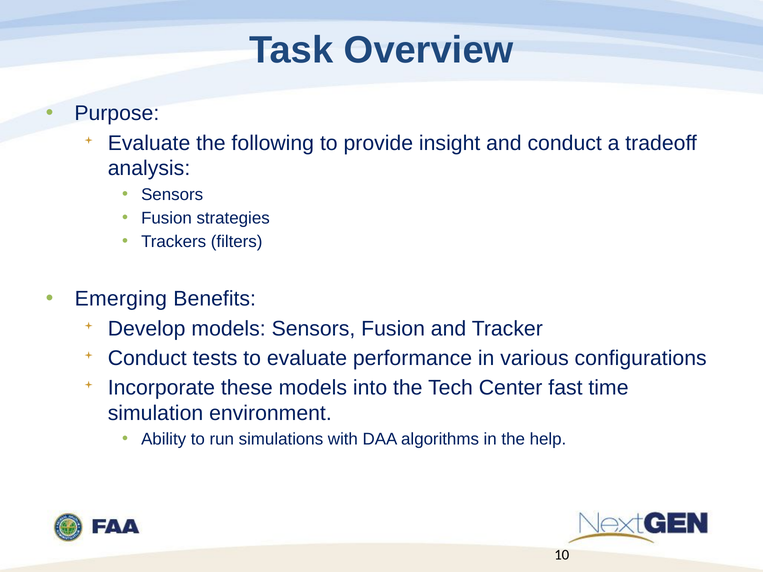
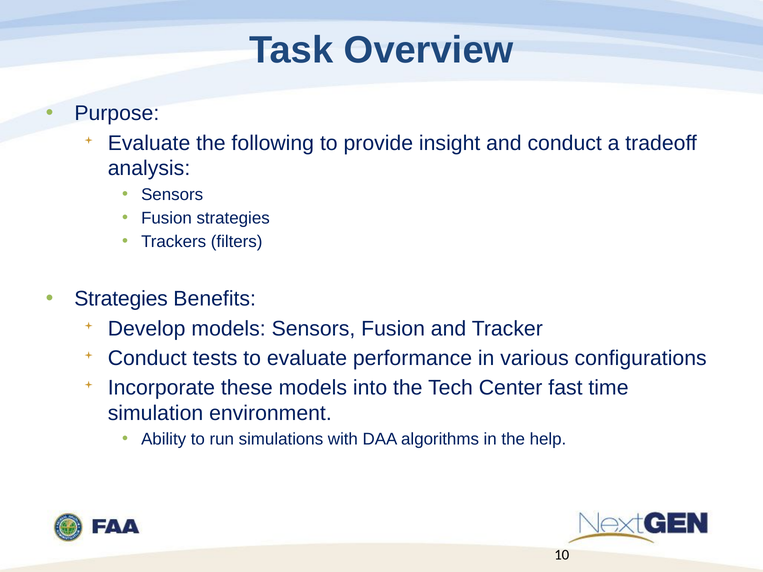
Emerging: Emerging -> Strategies (121, 299)
